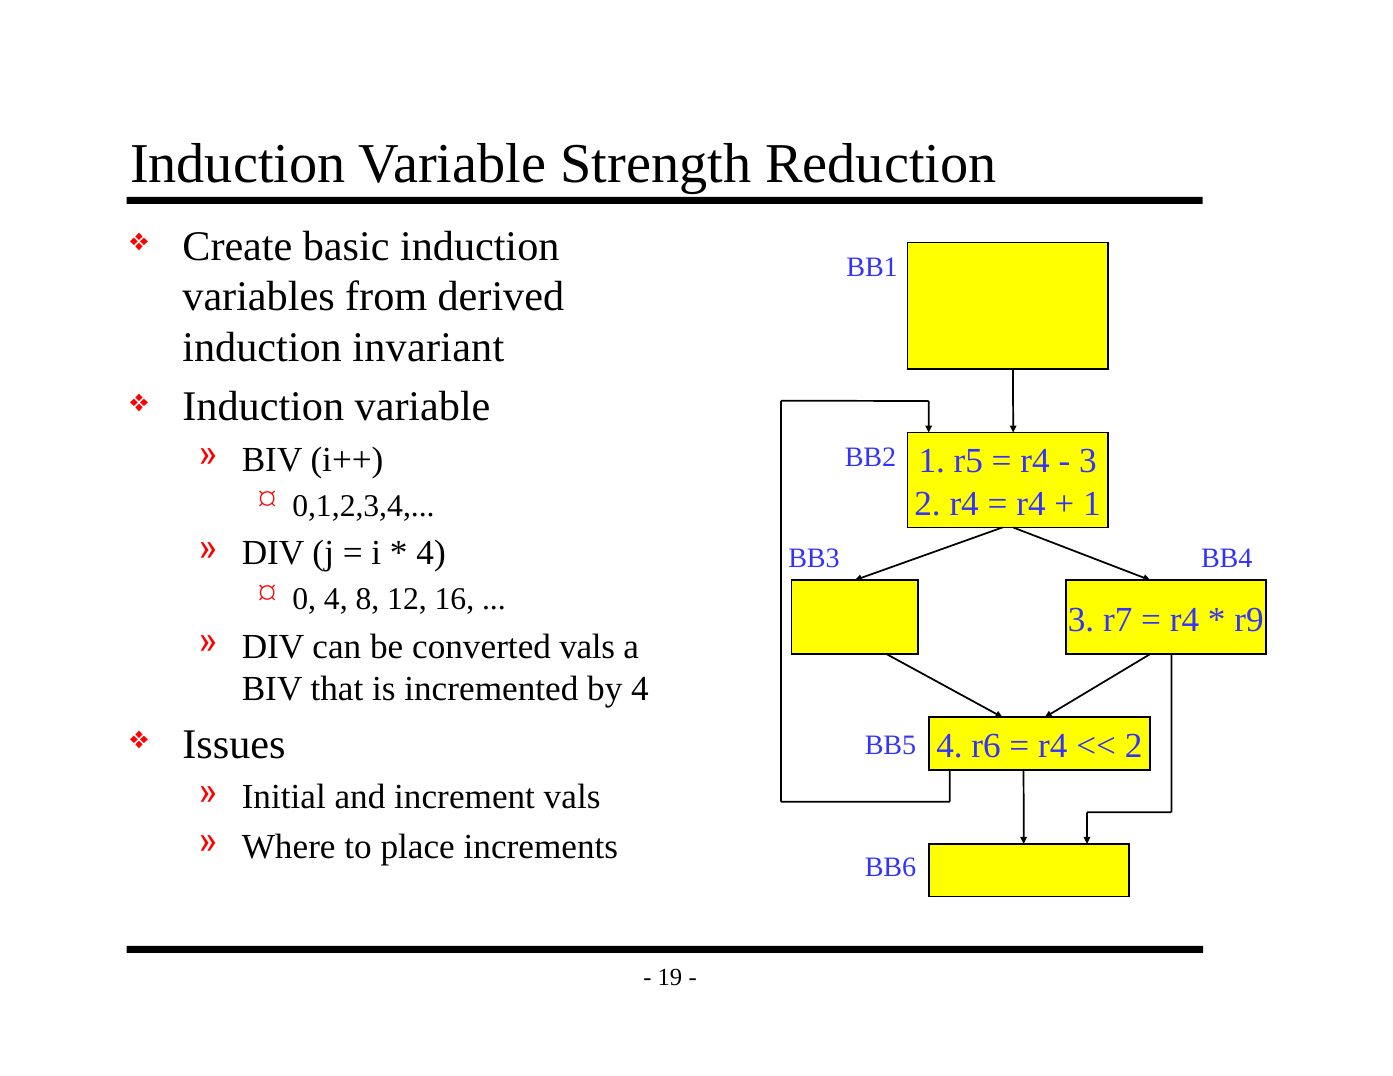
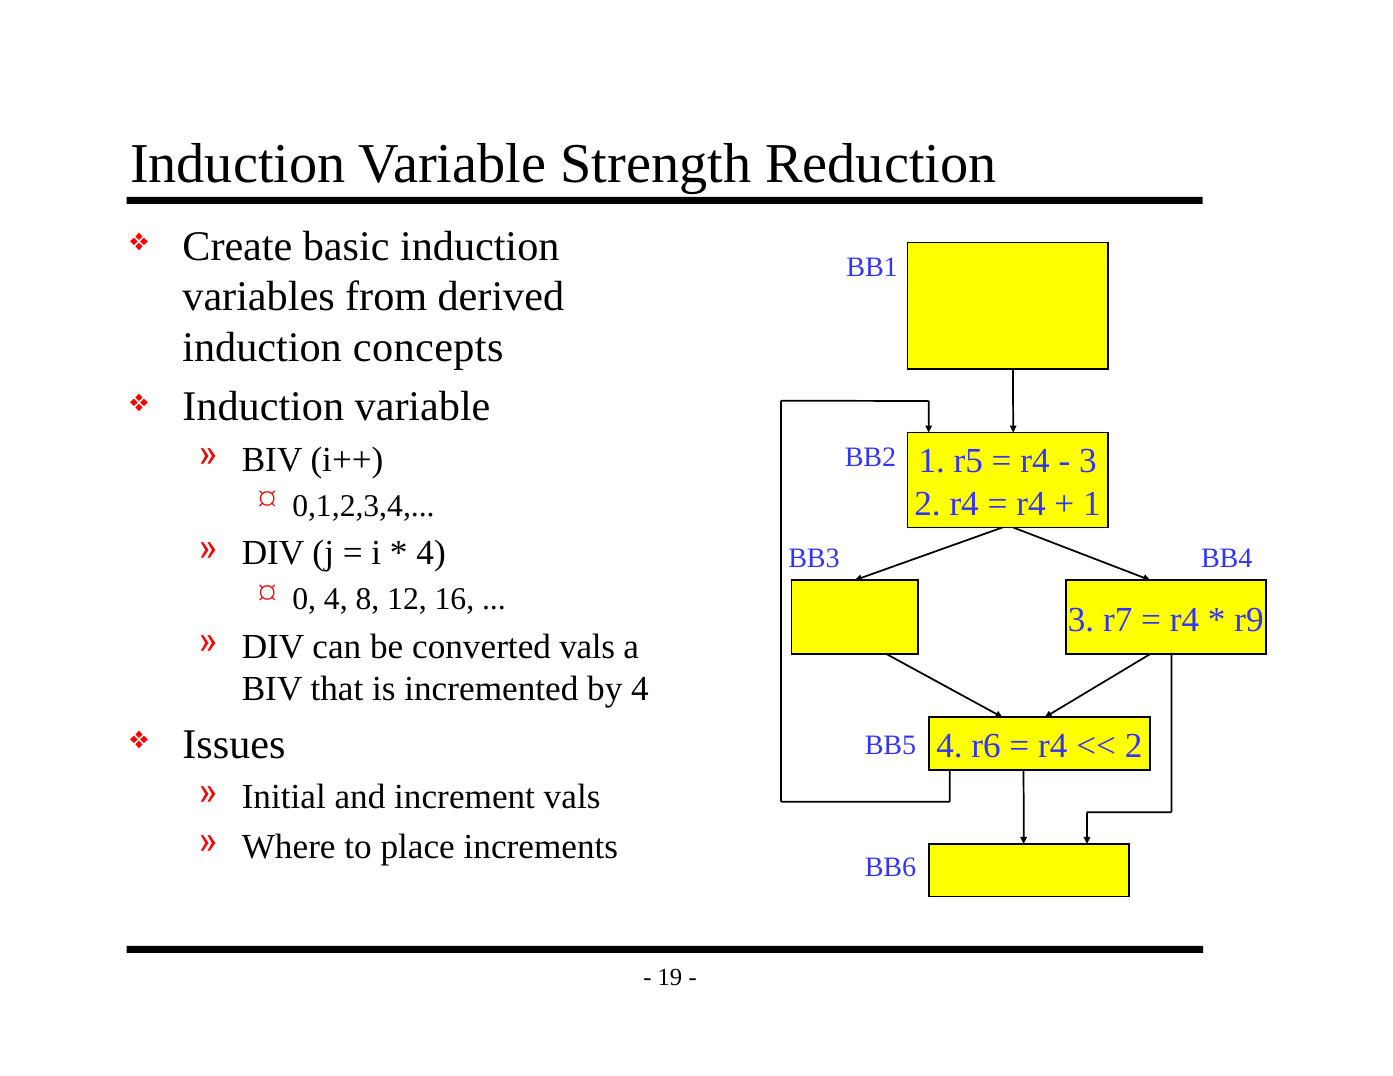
invariant: invariant -> concepts (428, 348)
